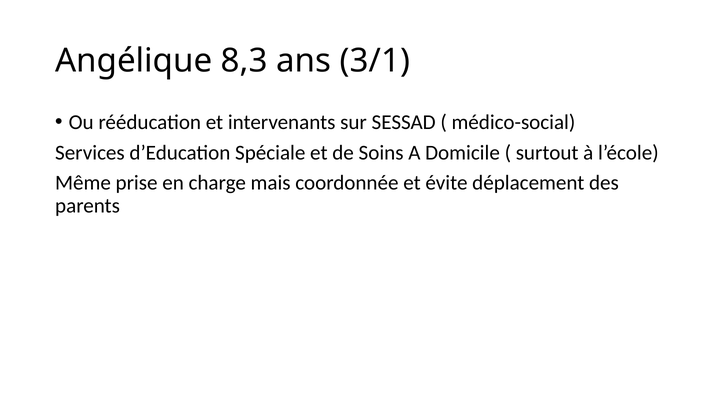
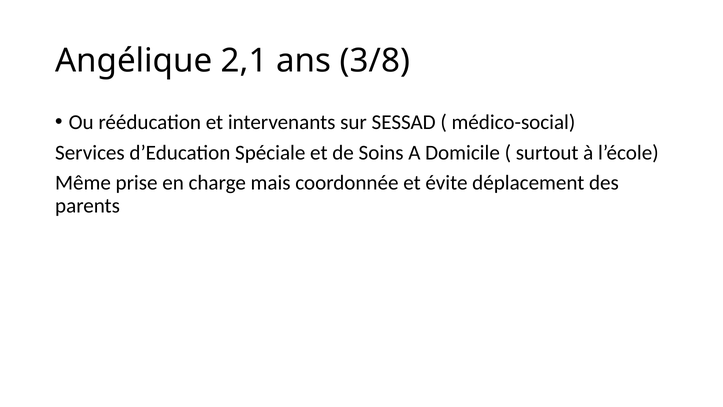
8,3: 8,3 -> 2,1 (244, 61)
3/1: 3/1 -> 3/8 (375, 61)
